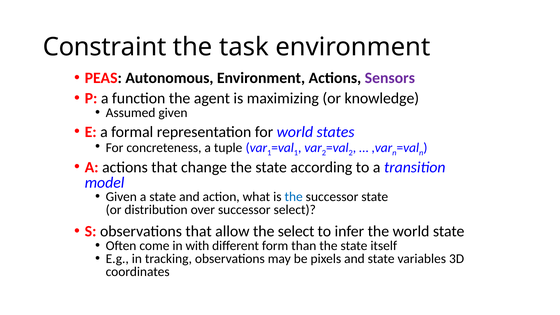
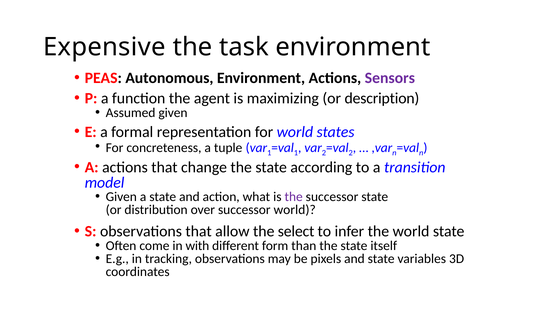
Constraint: Constraint -> Expensive (104, 47)
knowledge: knowledge -> description (382, 98)
the colour: blue -> purple (294, 197)
successor select: select -> world (295, 210)
